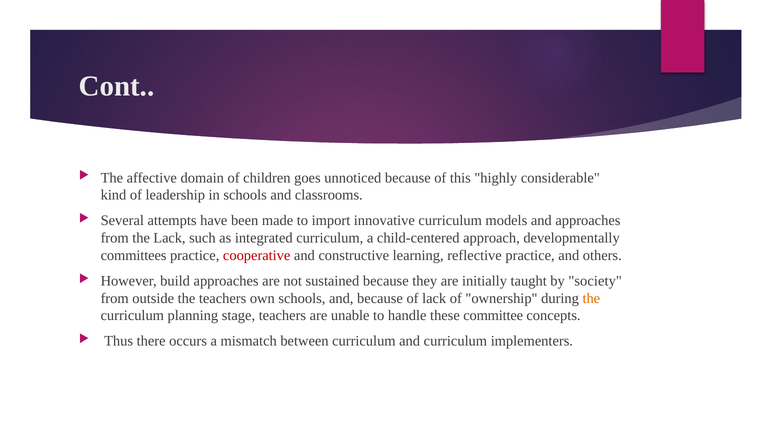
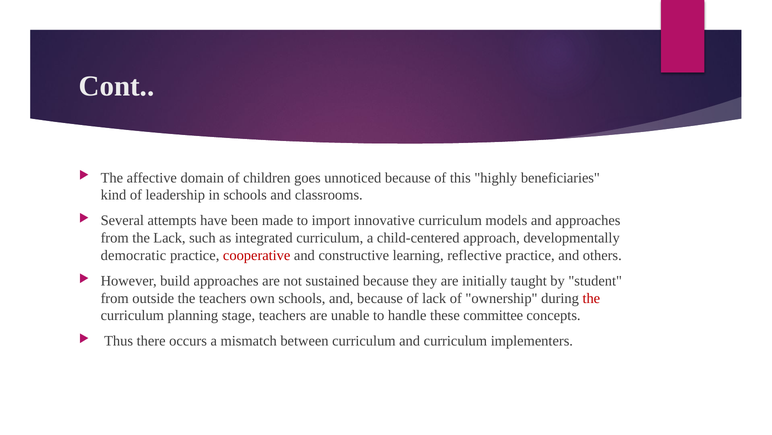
considerable: considerable -> beneficiaries (560, 177)
committees: committees -> democratic (133, 255)
society: society -> student (595, 280)
the colour: orange -> red (591, 298)
